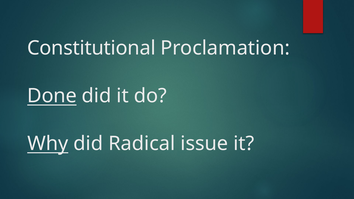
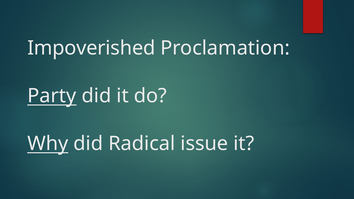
Constitutional: Constitutional -> Impoverished (91, 48)
Done: Done -> Party (52, 96)
